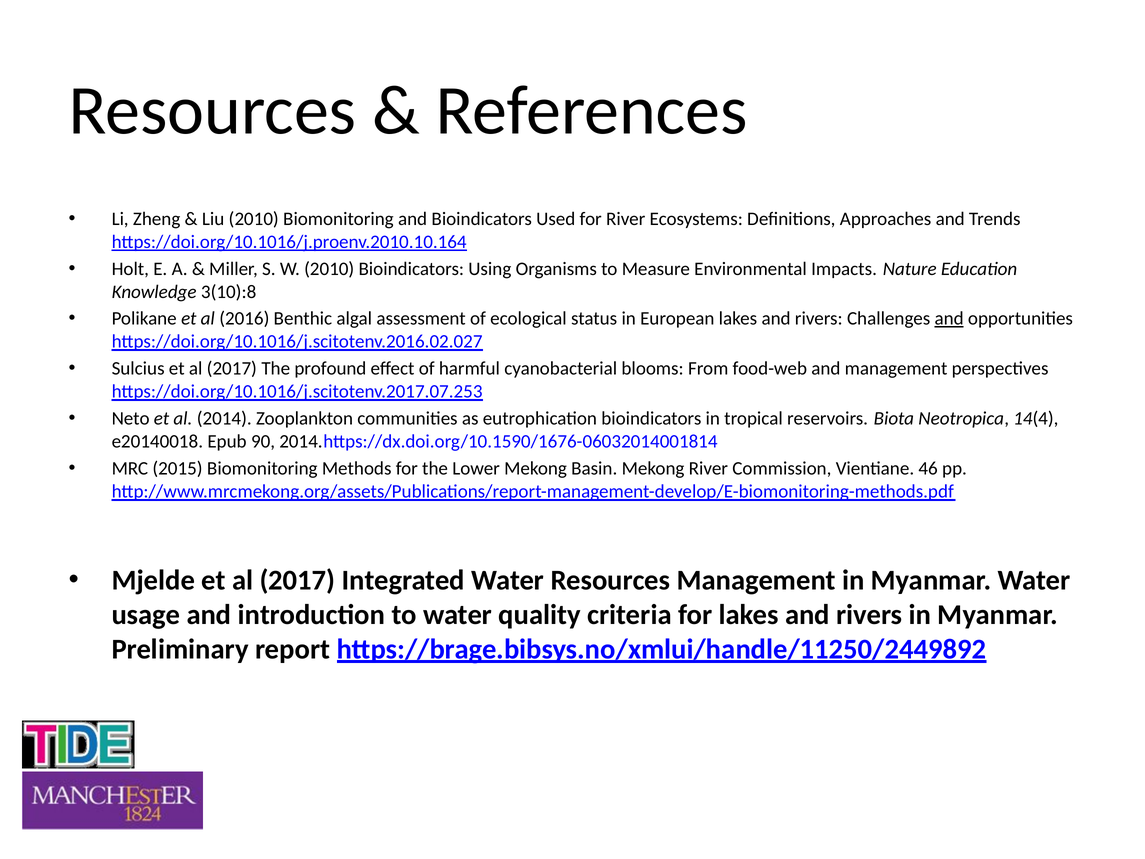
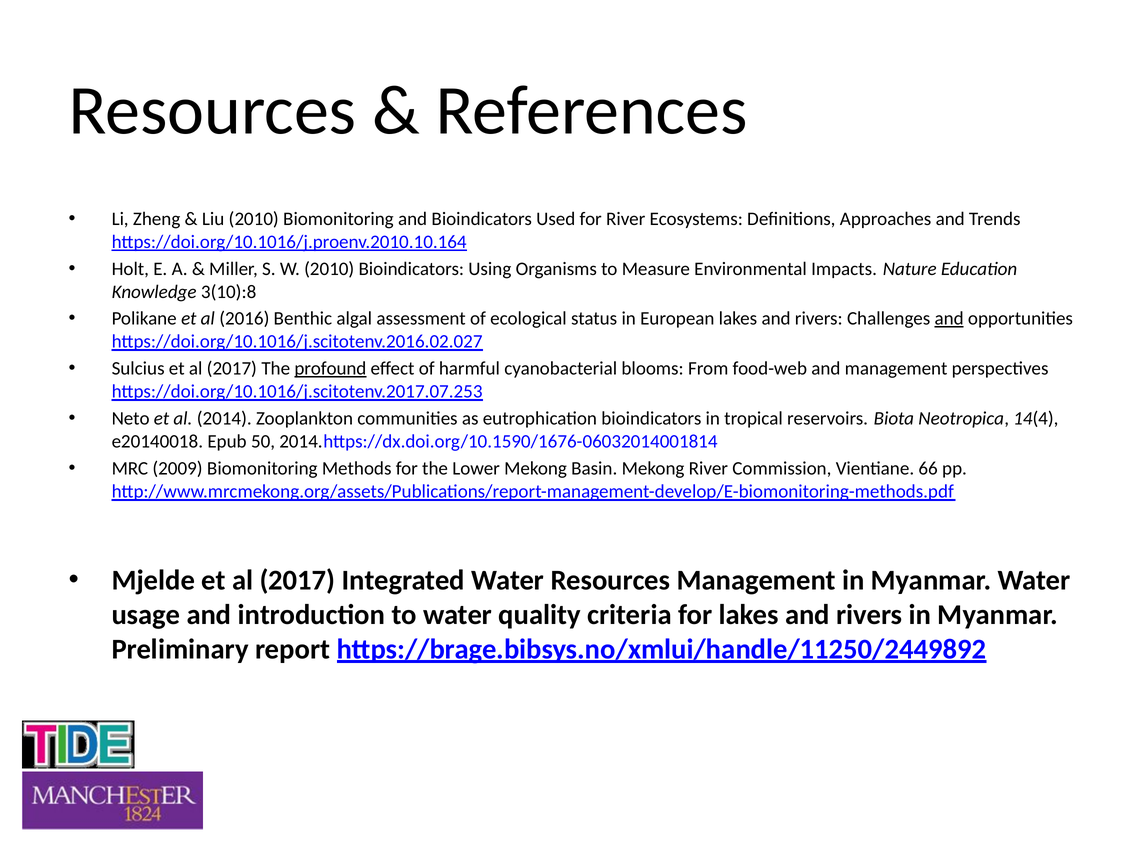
profound underline: none -> present (330, 368)
90: 90 -> 50 (263, 441)
2015: 2015 -> 2009 (178, 468)
46: 46 -> 66 (928, 468)
